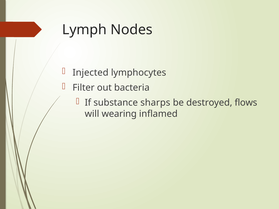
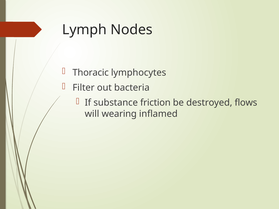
Injected: Injected -> Thoracic (91, 73)
sharps: sharps -> friction (155, 103)
